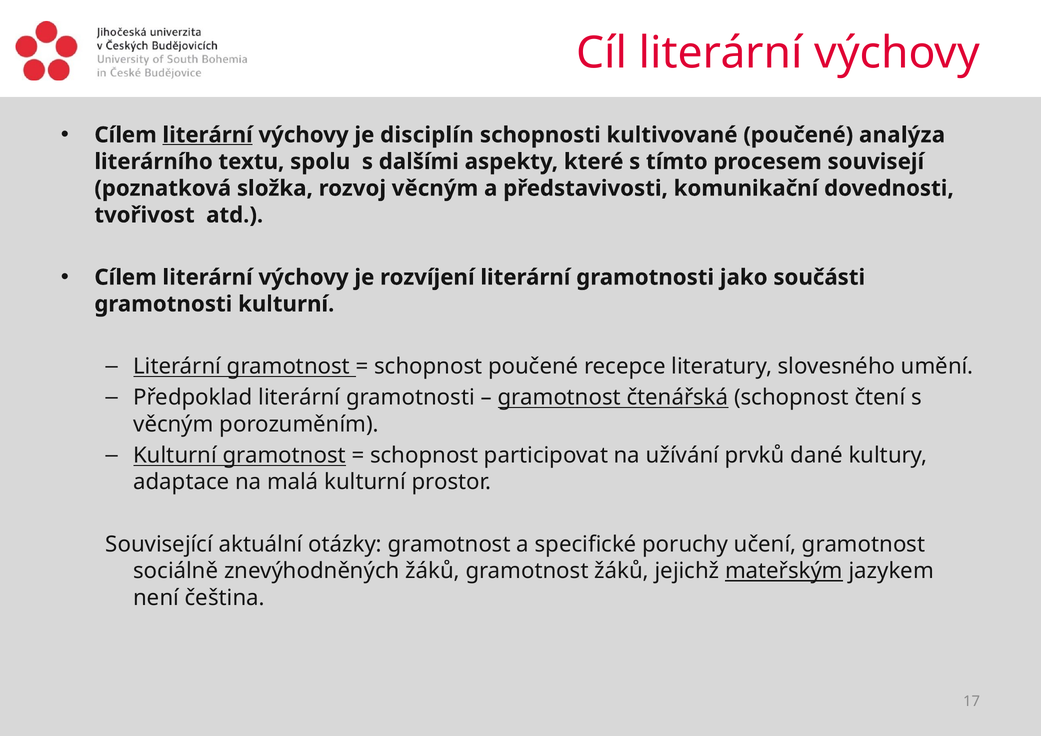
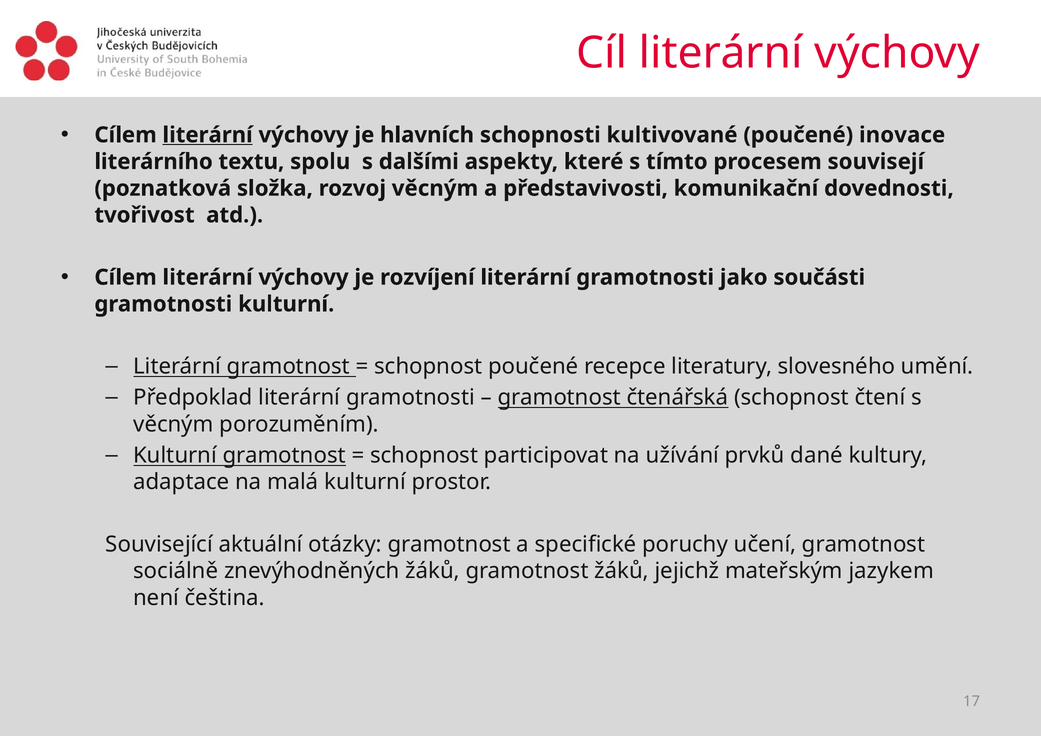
disciplín: disciplín -> hlavních (427, 135)
analýza: analýza -> inovace (902, 135)
mateřským underline: present -> none (784, 571)
